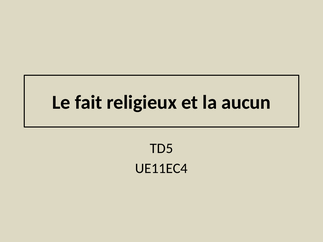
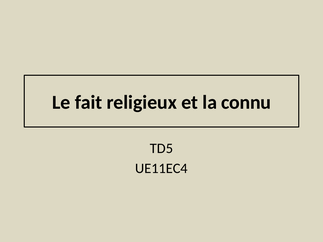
aucun: aucun -> connu (246, 103)
